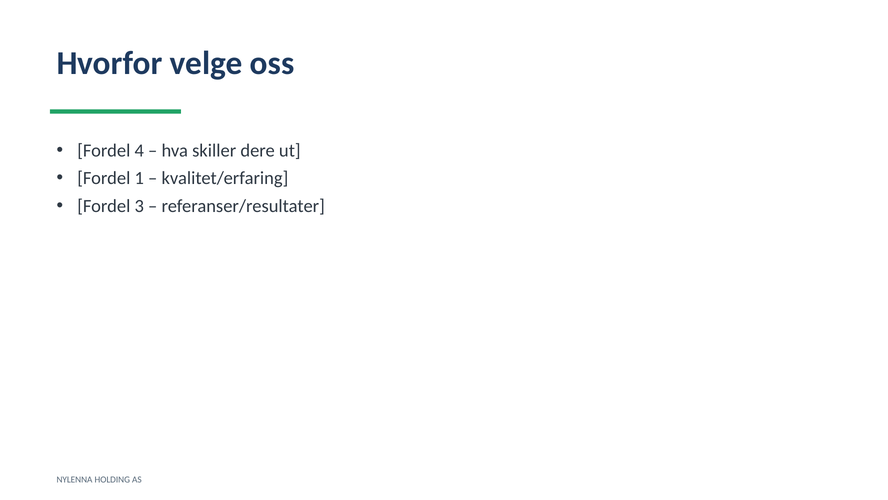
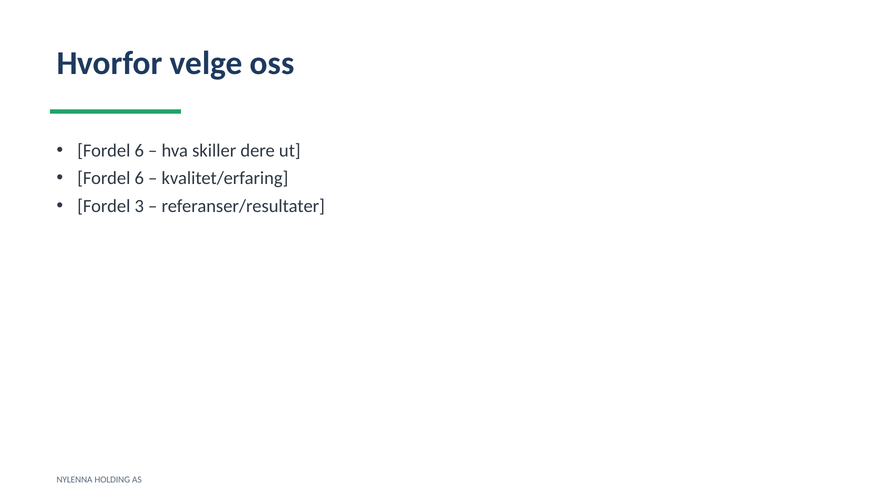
4: 4 -> 6 (139, 150)
1: 1 -> 6 (139, 178)
